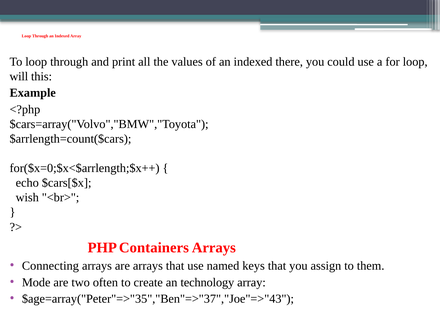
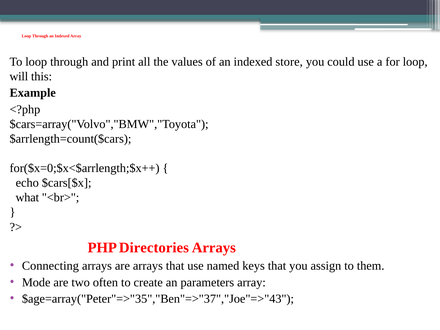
there: there -> store (289, 62)
wish: wish -> what (27, 198)
Containers: Containers -> Directories (154, 248)
technology: technology -> parameters (207, 282)
